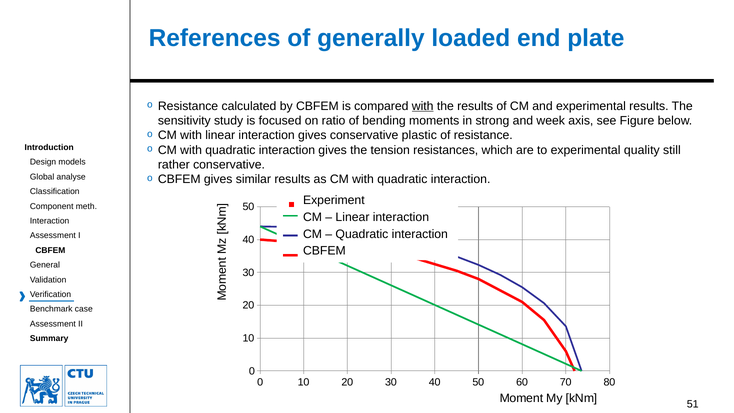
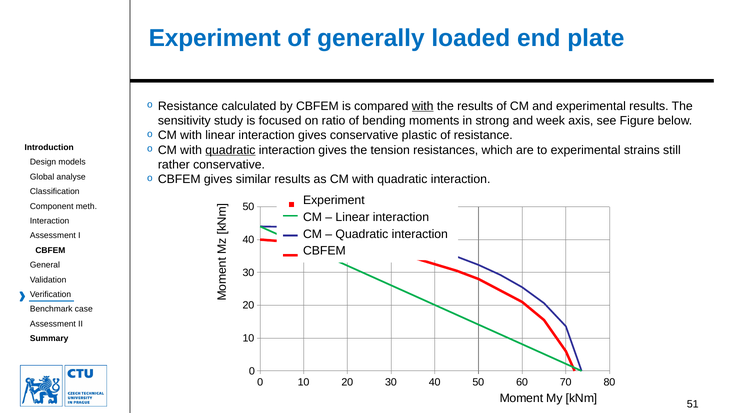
References: References -> Experiment (215, 38)
quadratic underline: none -> present (230, 150)
quality: quality -> strains (642, 150)
